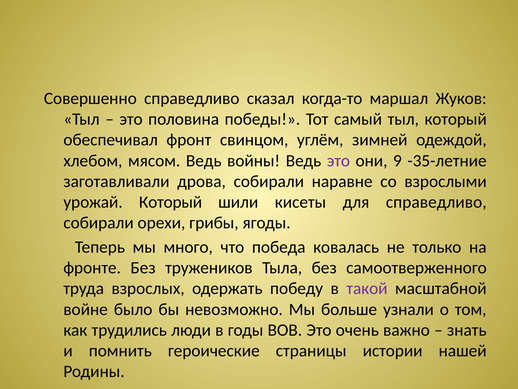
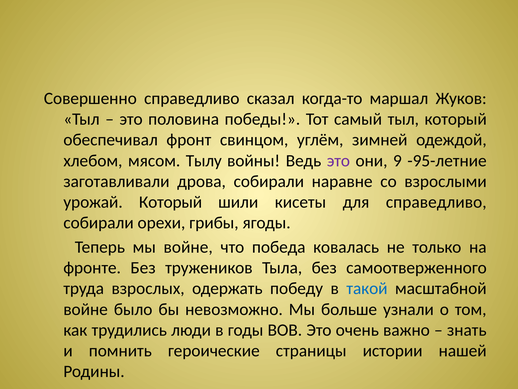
мясом Ведь: Ведь -> Тылу (204, 160)
-35-летние: -35-летние -> -95-летние (447, 160)
мы много: много -> войне (188, 247)
такой colour: purple -> blue (367, 288)
